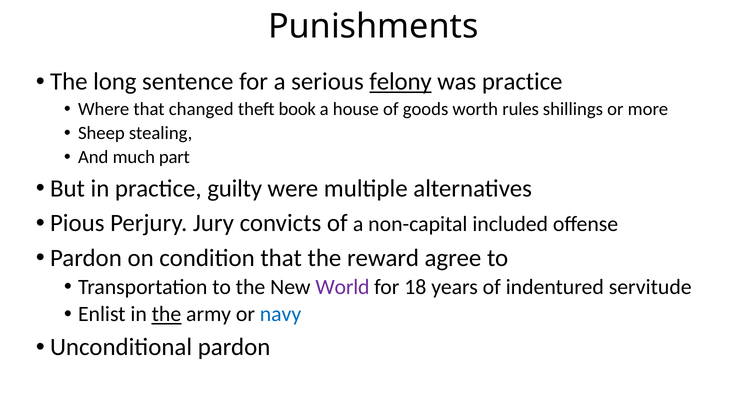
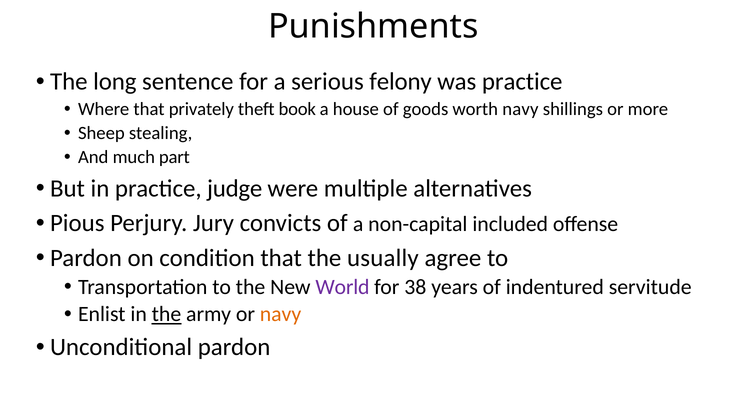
felony underline: present -> none (401, 82)
changed: changed -> privately (201, 109)
worth rules: rules -> navy (520, 109)
guilty: guilty -> judge (235, 189)
reward: reward -> usually (383, 258)
18: 18 -> 38 (415, 287)
navy colour: blue -> orange (281, 314)
